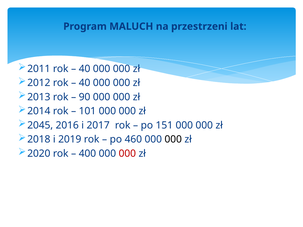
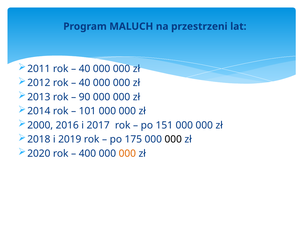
2045: 2045 -> 2000 (40, 125)
460: 460 -> 175 (133, 140)
000 colour: red -> orange (127, 154)
